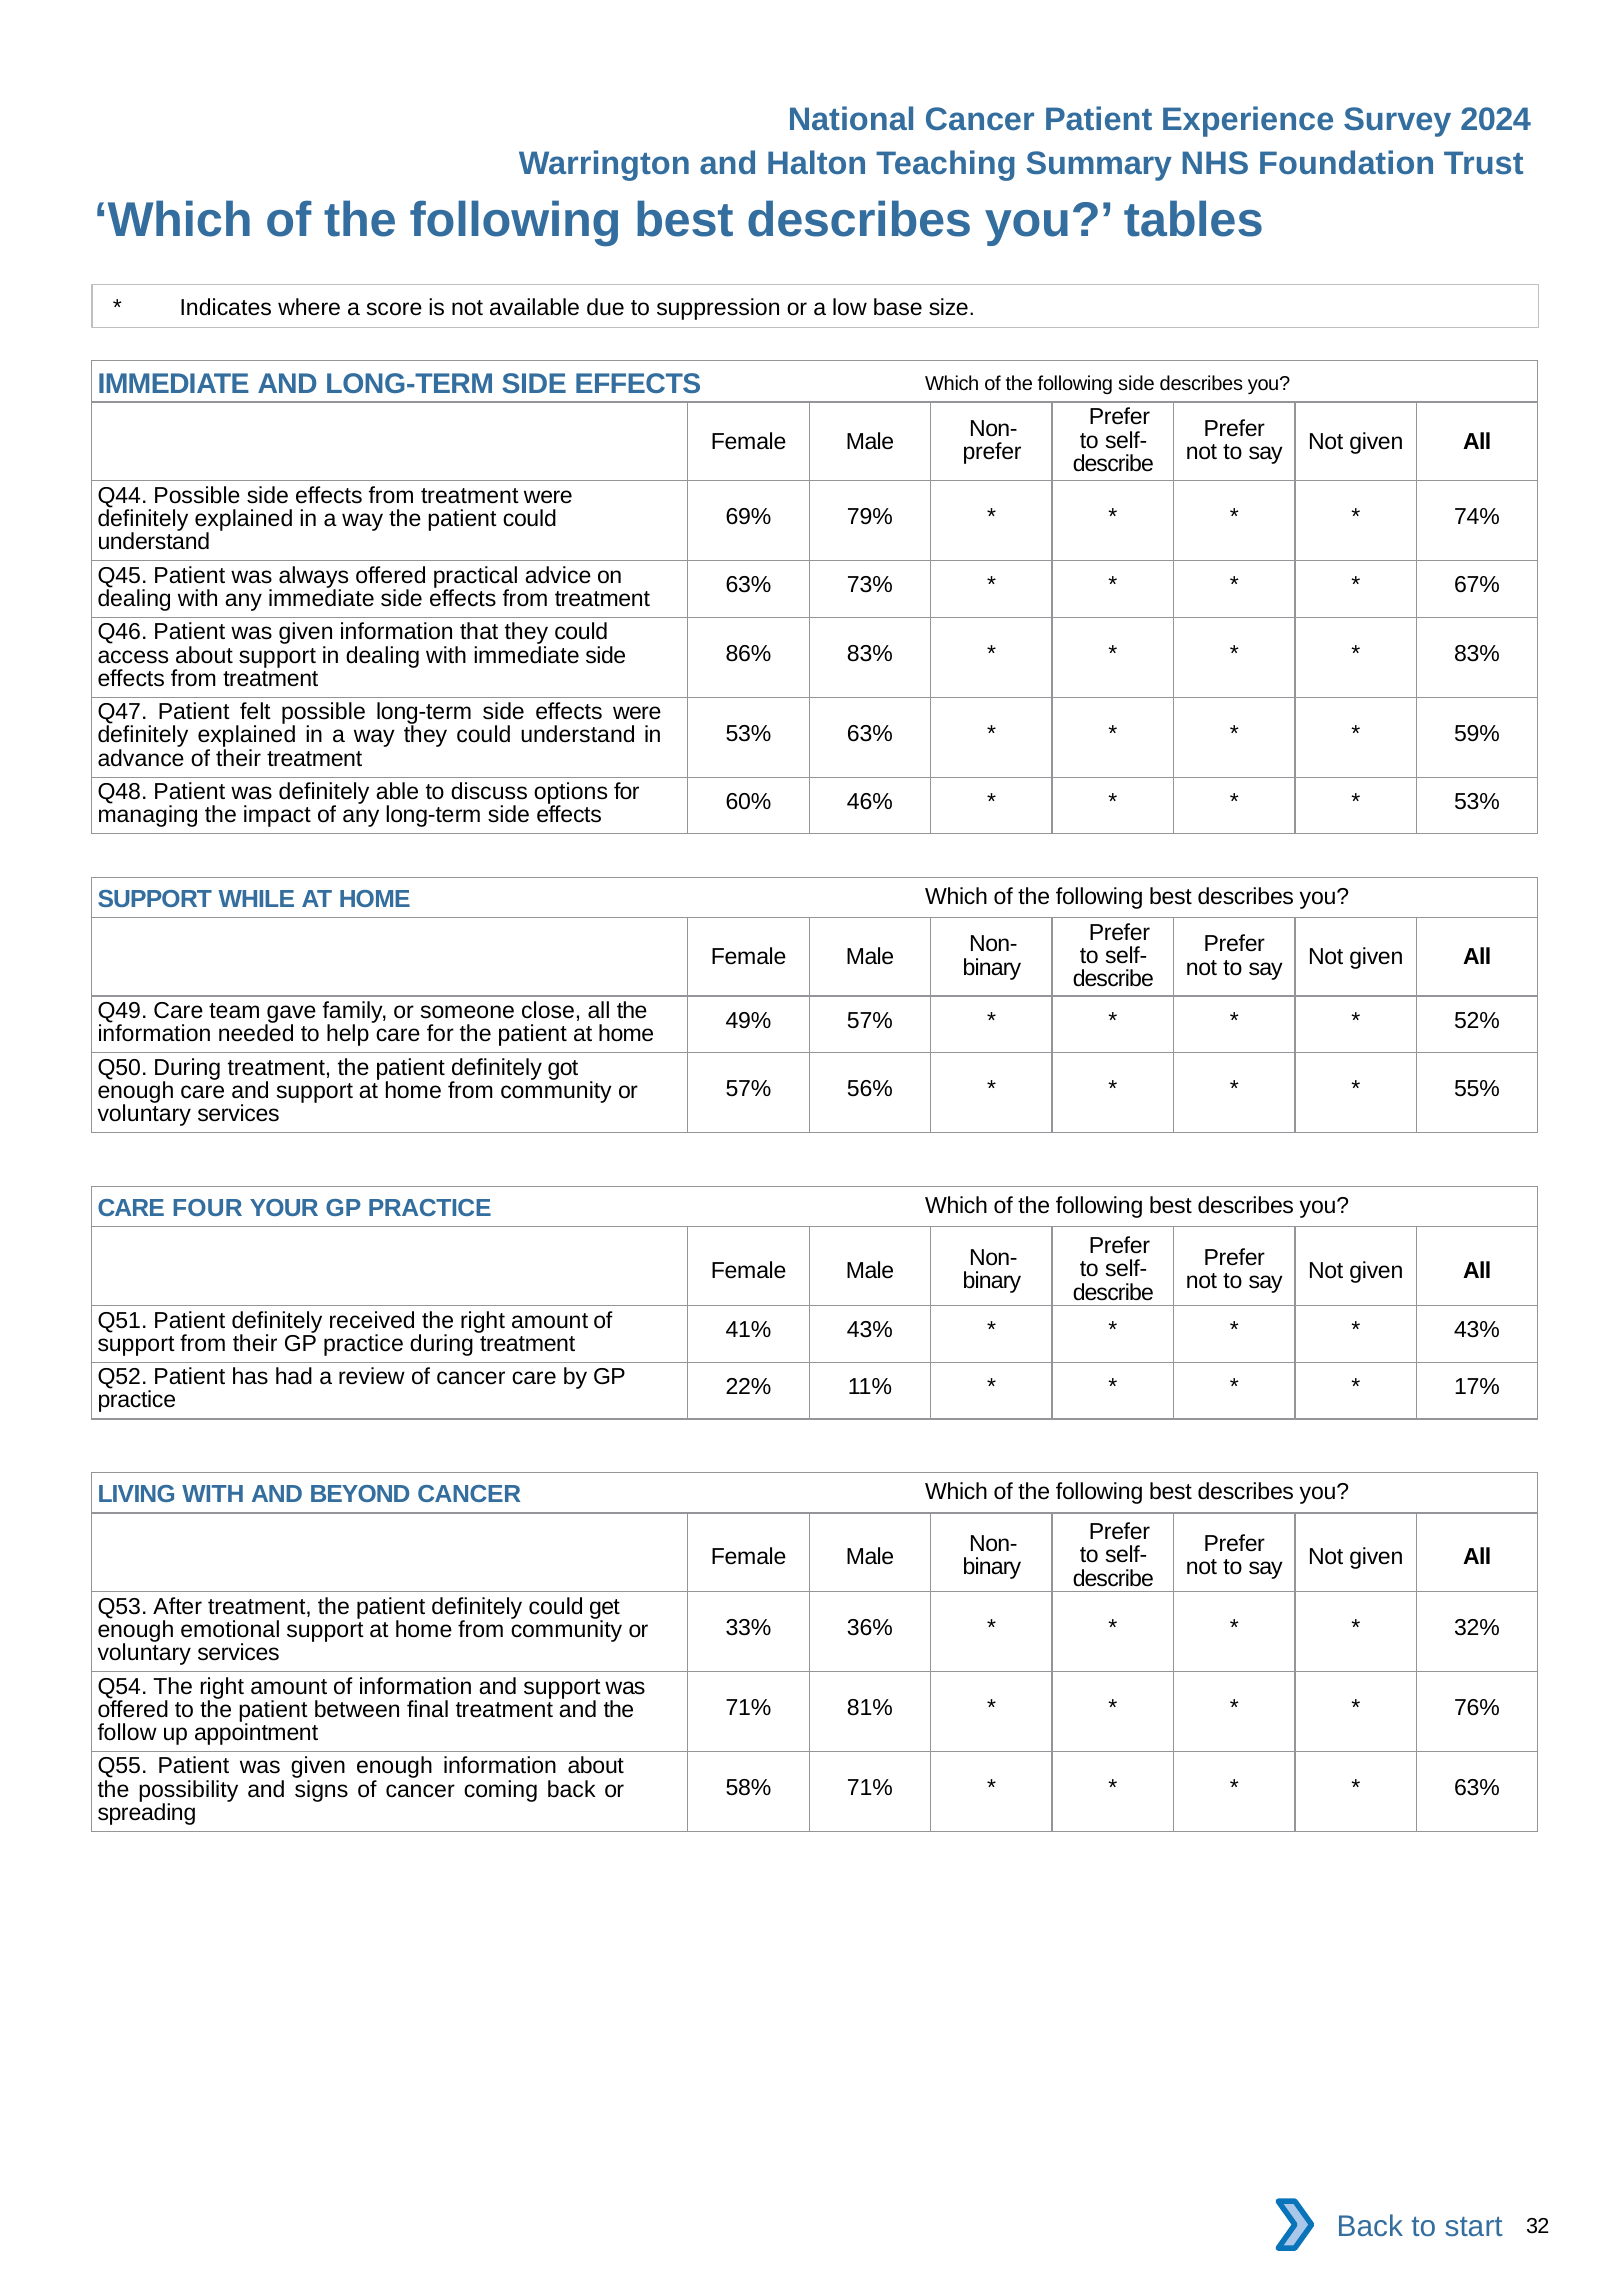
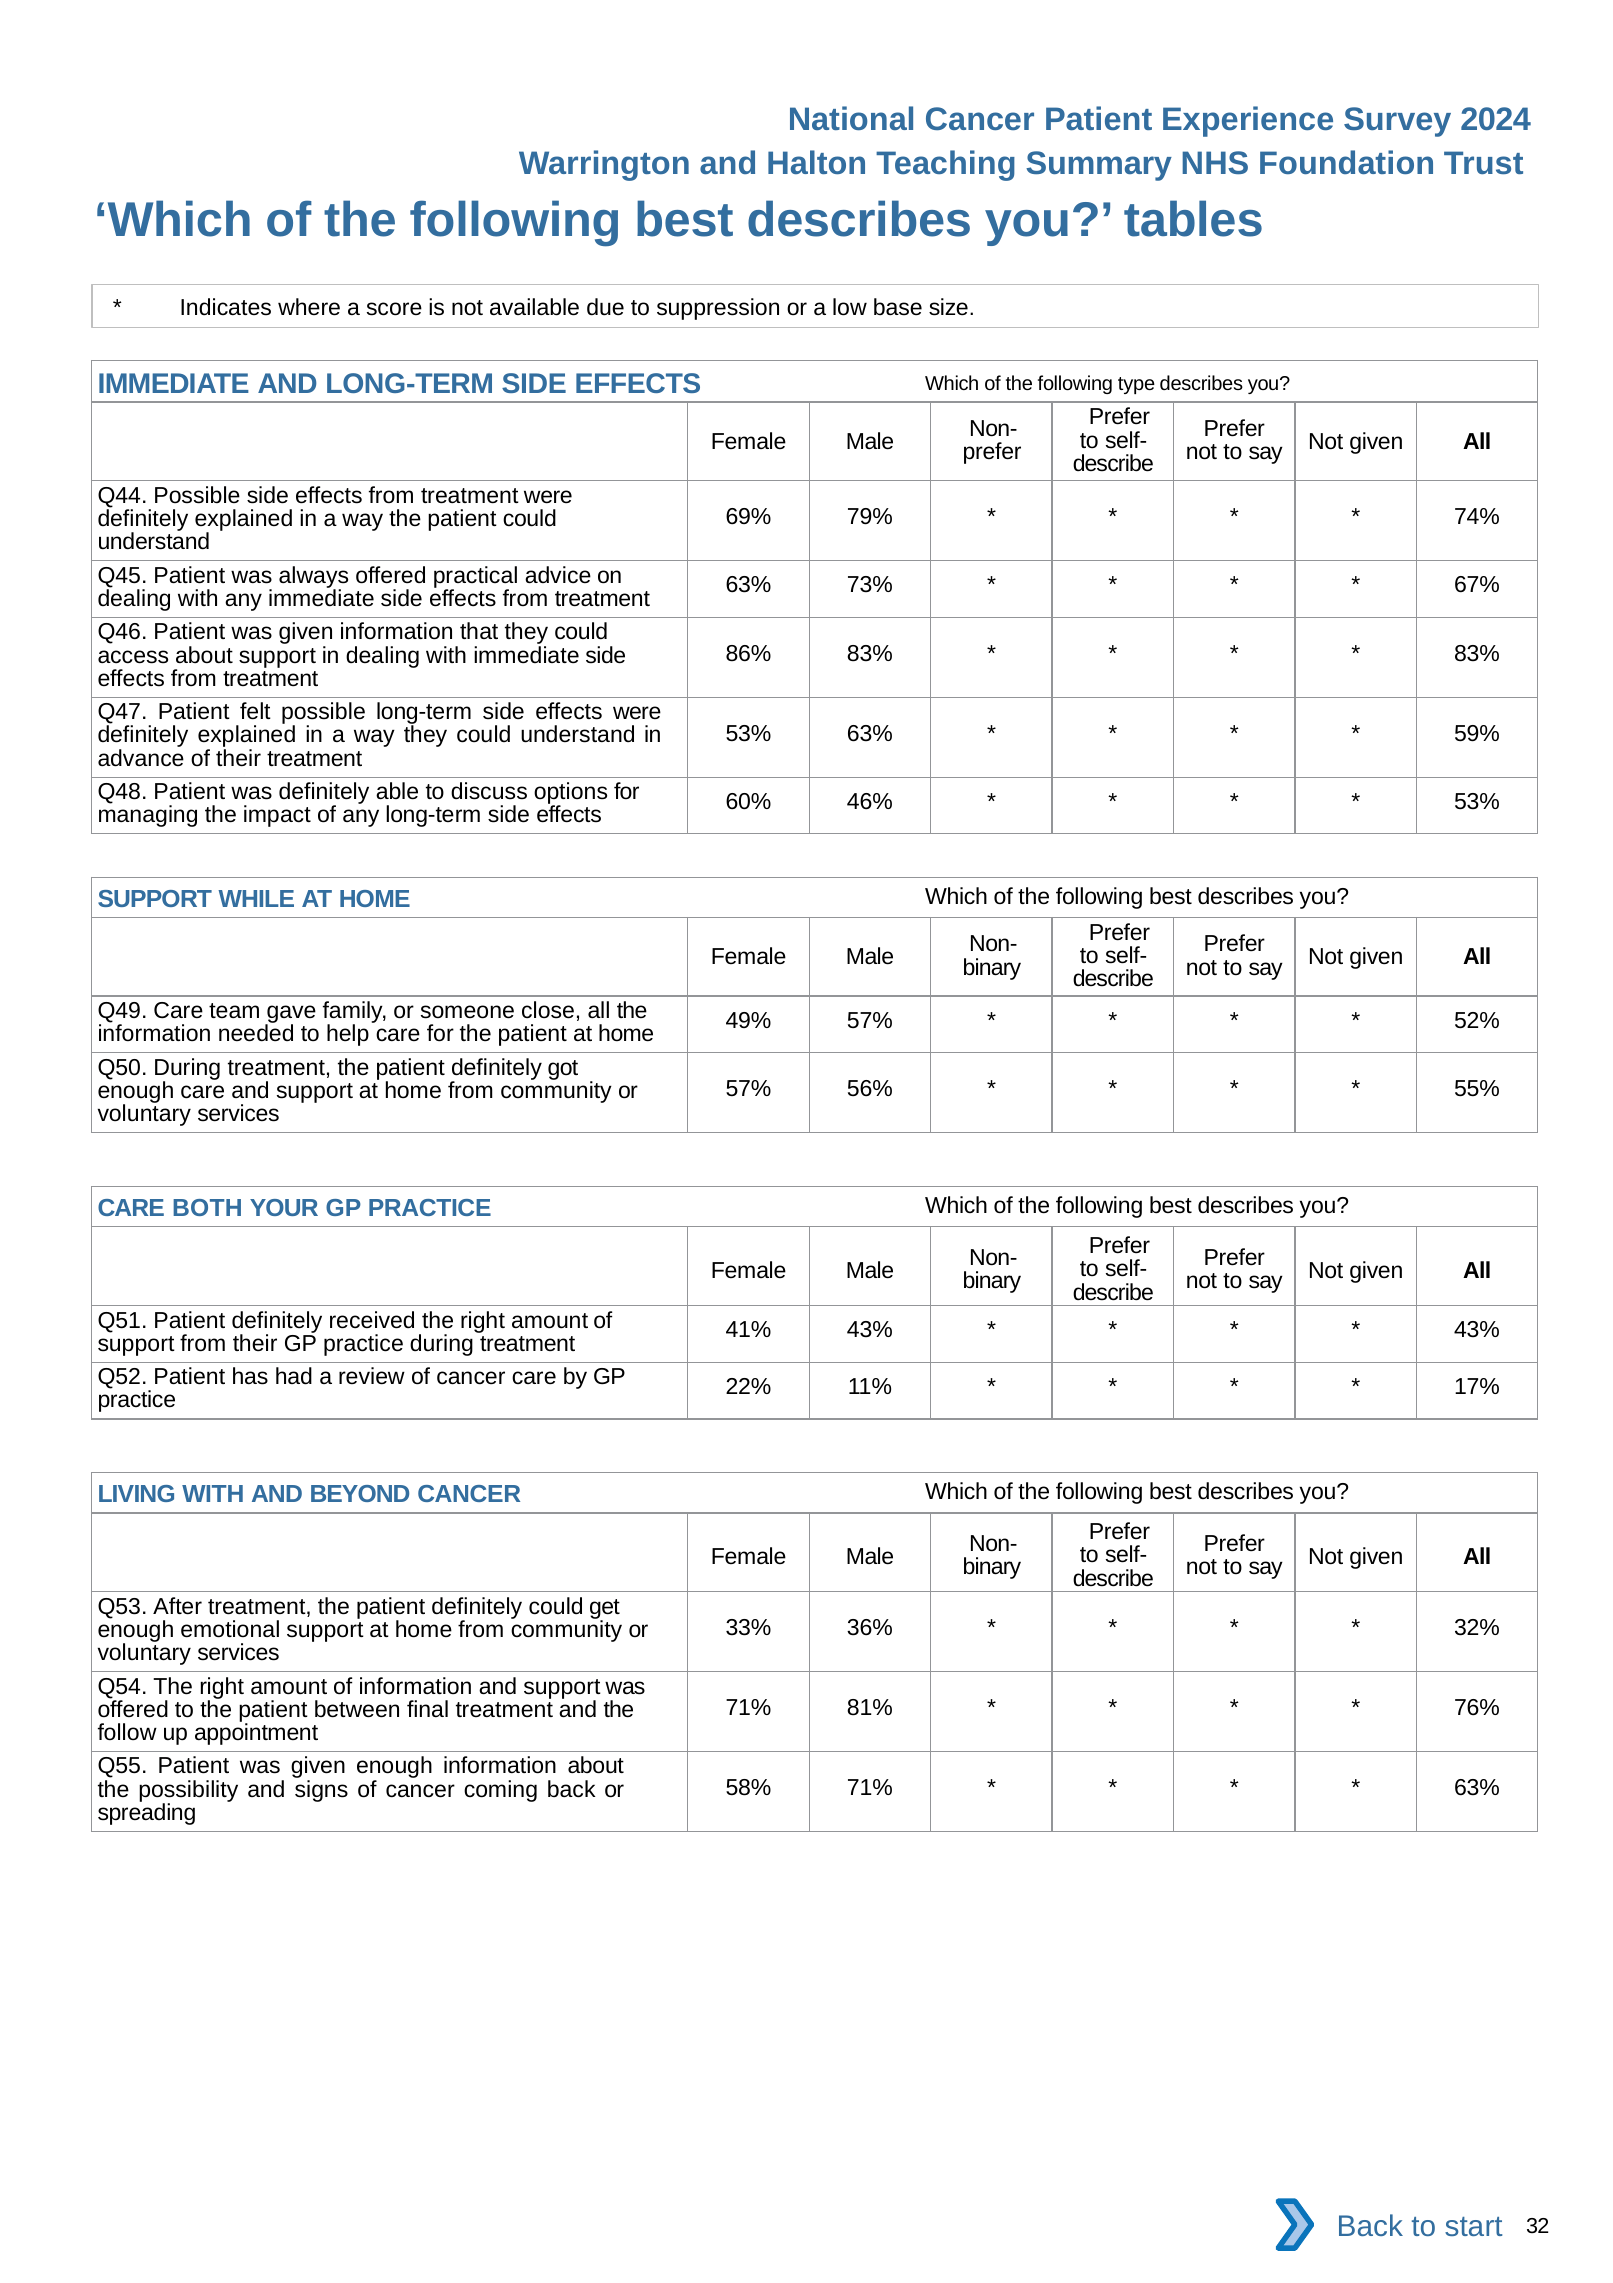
following side: side -> type (1137, 383)
FOUR: FOUR -> BOTH (207, 1208)
